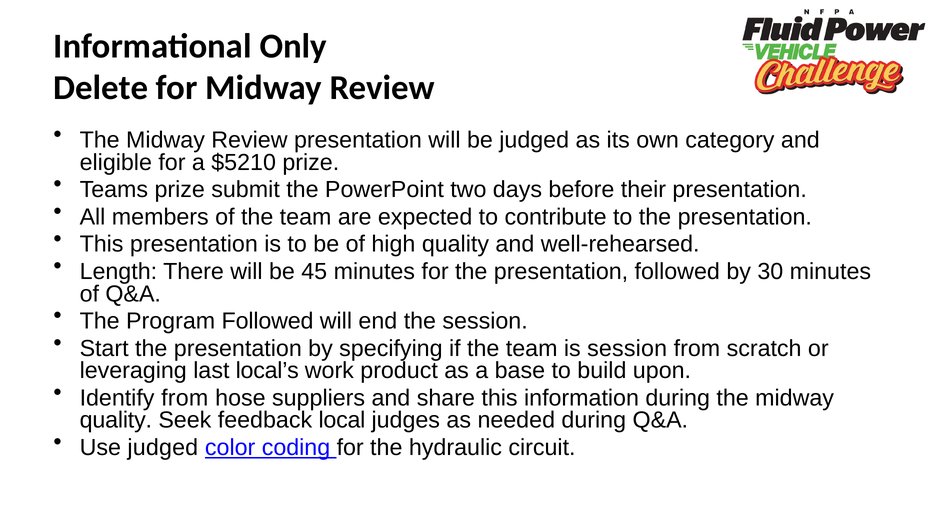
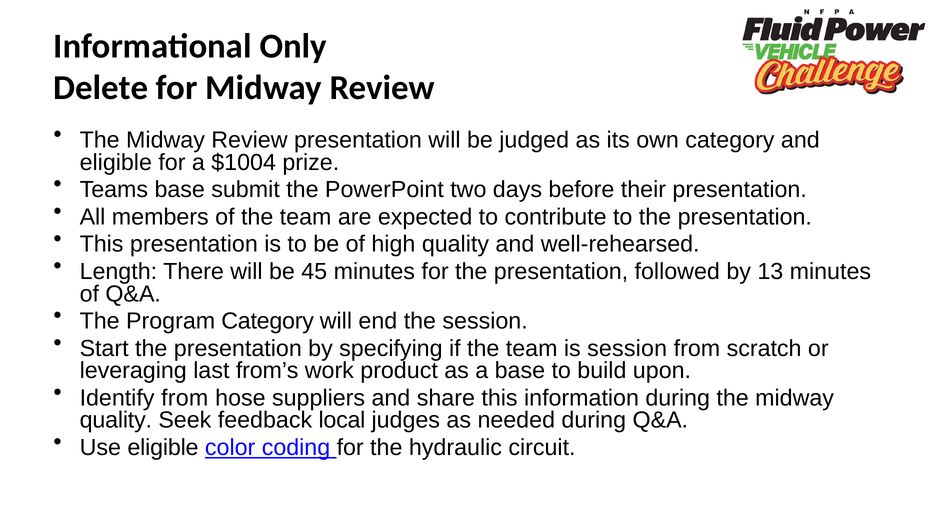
$5210: $5210 -> $1004 (244, 163)
Teams prize: prize -> base (180, 190)
30: 30 -> 13 (770, 272)
Program Followed: Followed -> Category (268, 321)
local’s: local’s -> from’s (267, 371)
Use judged: judged -> eligible (163, 448)
